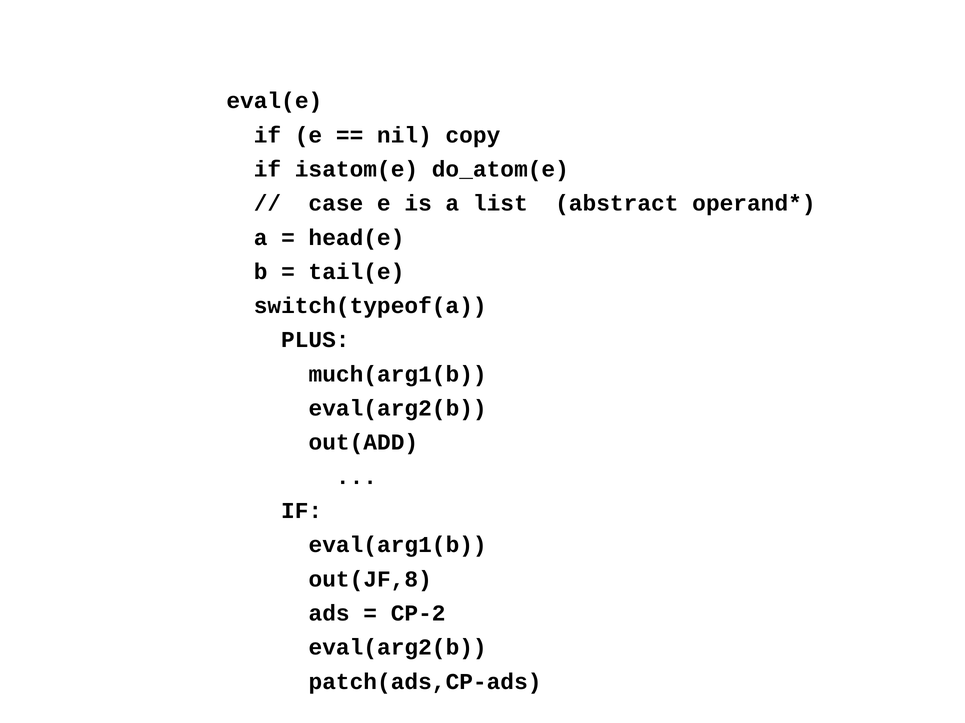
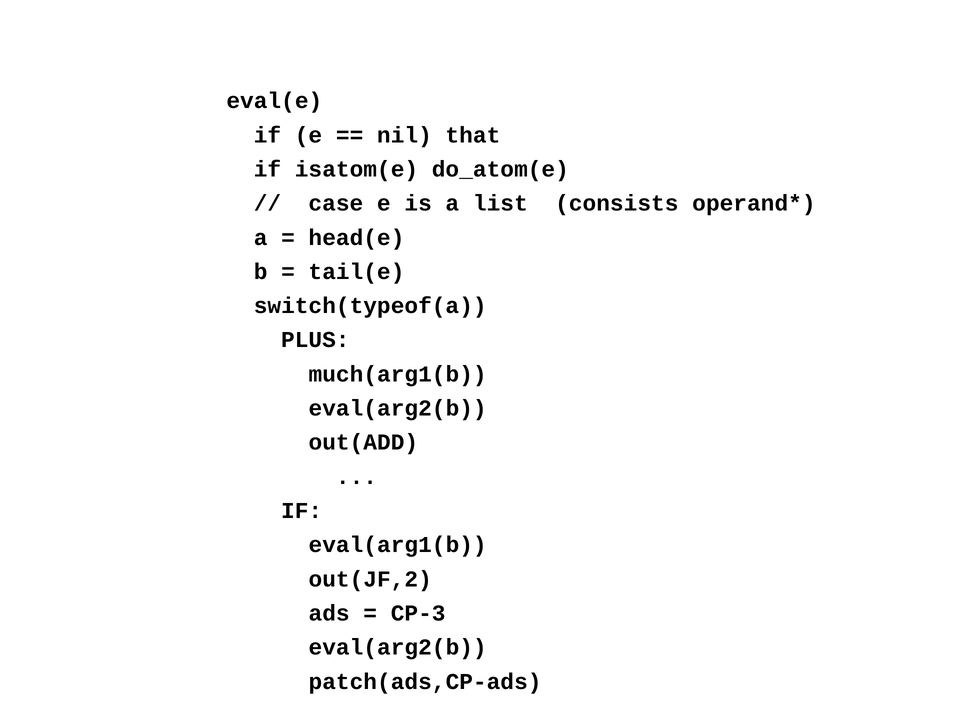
copy: copy -> that (473, 135)
abstract: abstract -> consists (617, 204)
out(JF,8: out(JF,8 -> out(JF,2 (370, 580)
CP-2: CP-2 -> CP-3 (418, 614)
